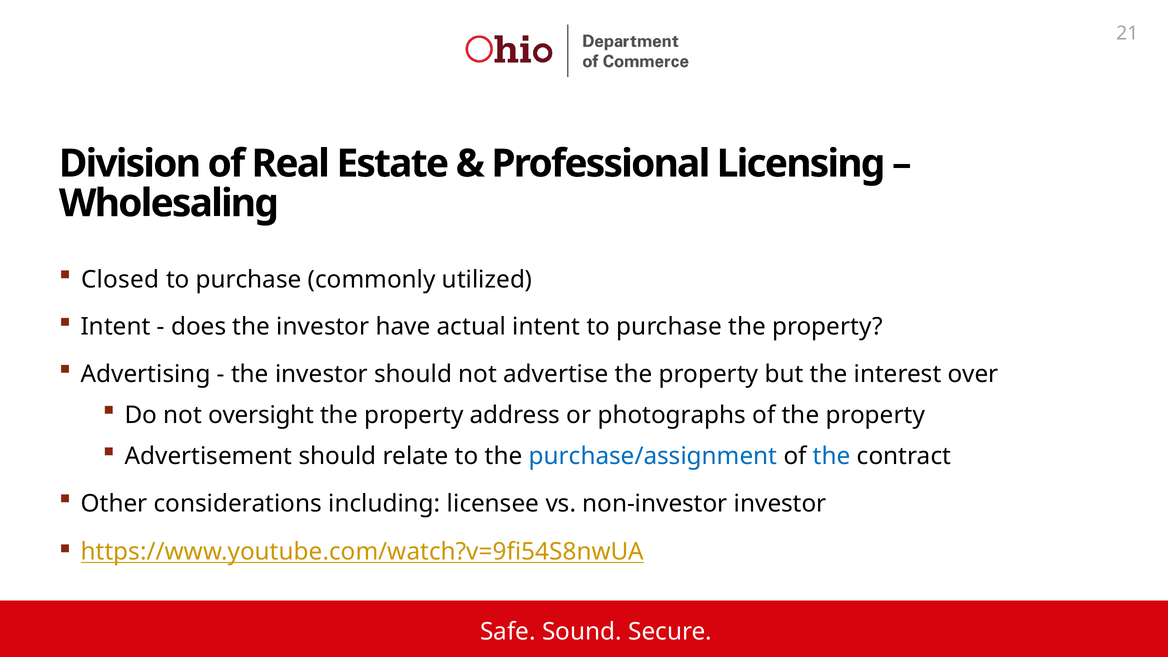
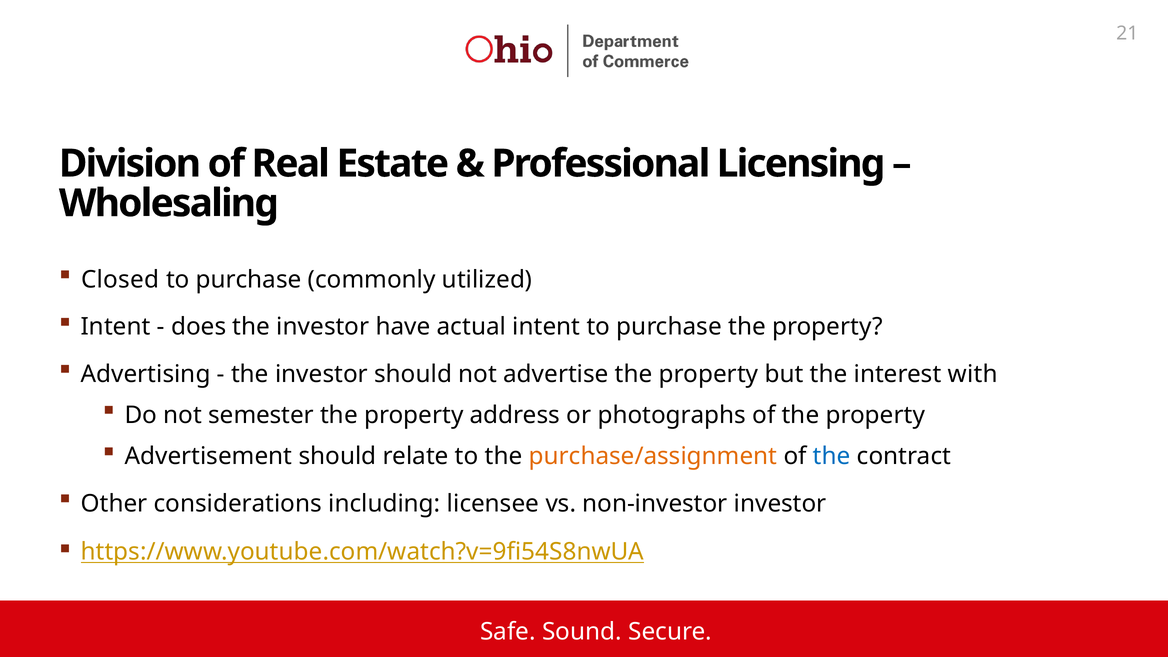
over: over -> with (973, 374)
oversight: oversight -> semester (261, 415)
purchase/assignment colour: blue -> orange (653, 456)
